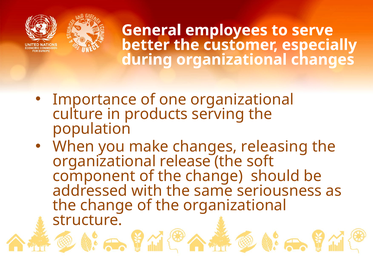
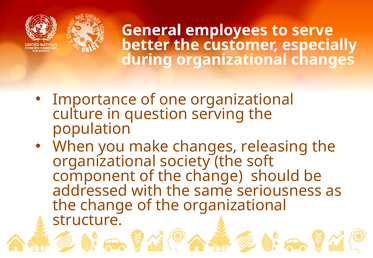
products: products -> question (156, 114)
release: release -> society (185, 161)
